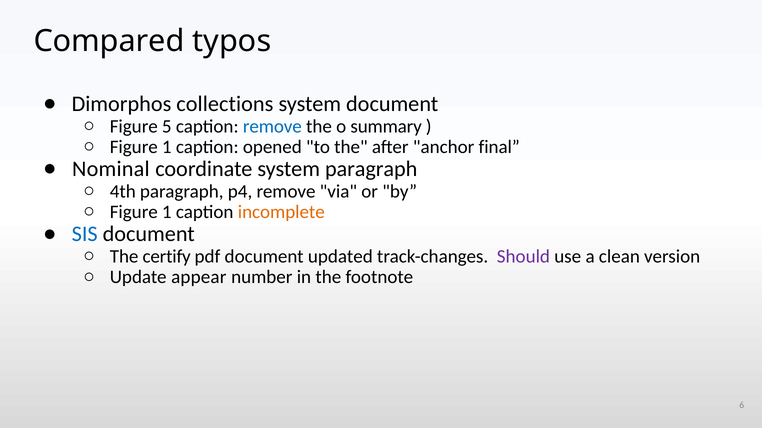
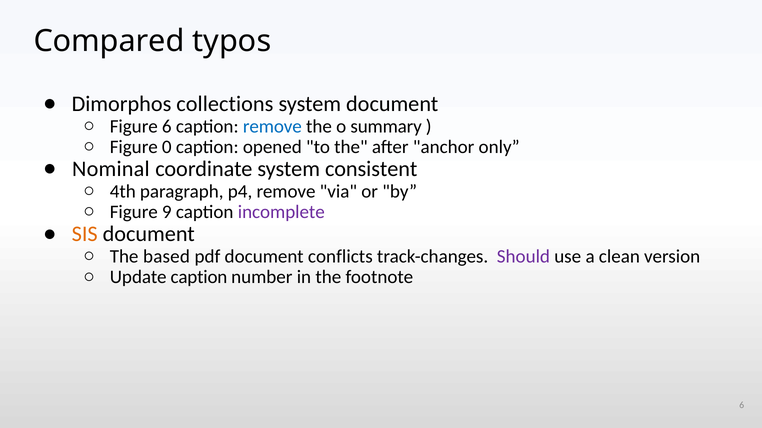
Figure 5: 5 -> 6 (167, 126)
1: 1 -> 0 (167, 147)
final: final -> only (499, 147)
system paragraph: paragraph -> consistent (371, 169)
1: 1 -> 9 (167, 212)
incomplete colour: orange -> purple (281, 212)
SIS colour: blue -> orange (85, 234)
certify: certify -> based (166, 257)
updated: updated -> conflicts (340, 257)
Update appear: appear -> caption (199, 277)
